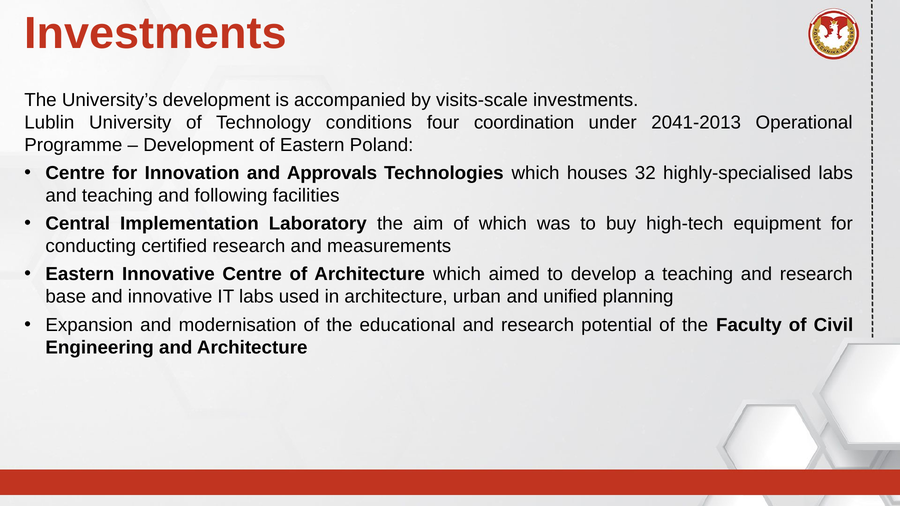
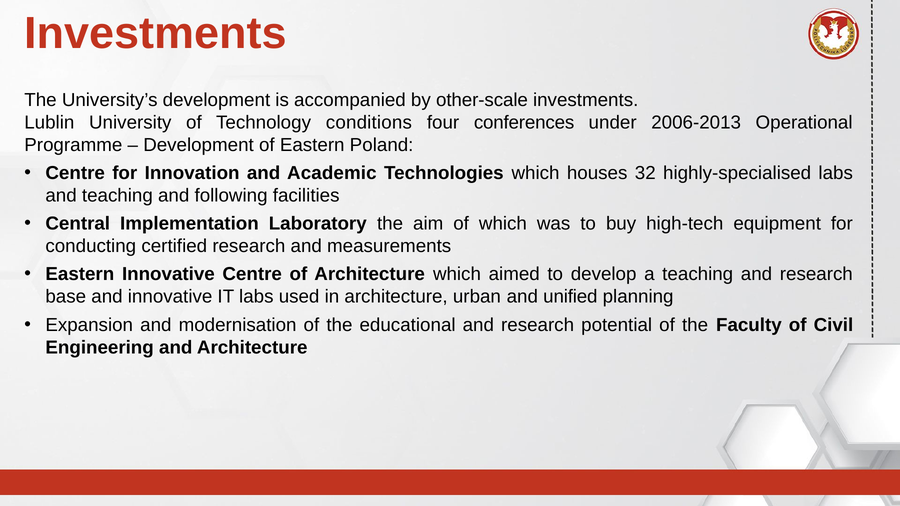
visits-scale: visits-scale -> other-scale (482, 100)
coordination: coordination -> conferences (524, 122)
2041-2013: 2041-2013 -> 2006-2013 (696, 122)
Approvals: Approvals -> Academic (332, 173)
